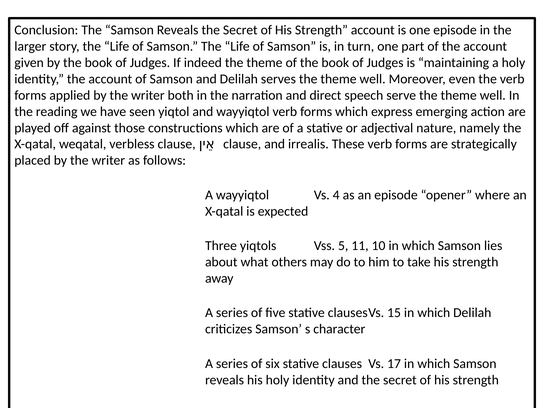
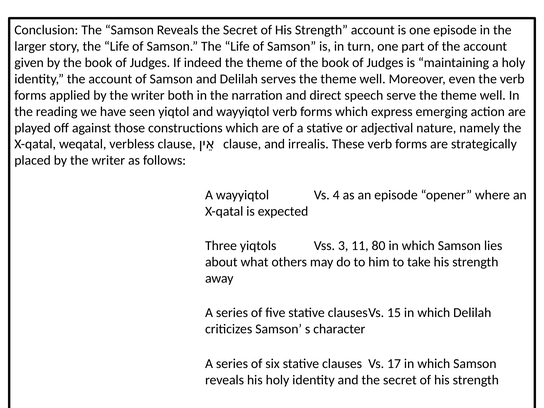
5: 5 -> 3 (343, 246)
10: 10 -> 80 (379, 246)
